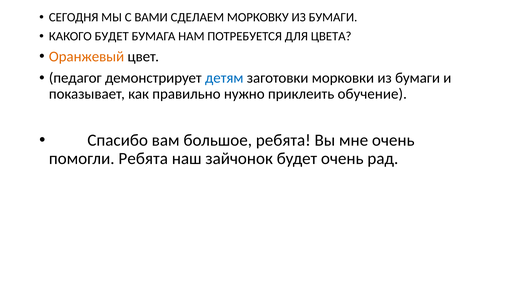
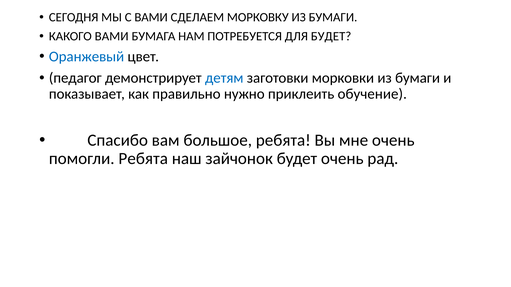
КАКОГО БУДЕТ: БУДЕТ -> ВАМИ (112, 36)
ДЛЯ ЦВЕТА: ЦВЕТА -> БУДЕТ (331, 36)
Оранжевый colour: orange -> blue (87, 57)
